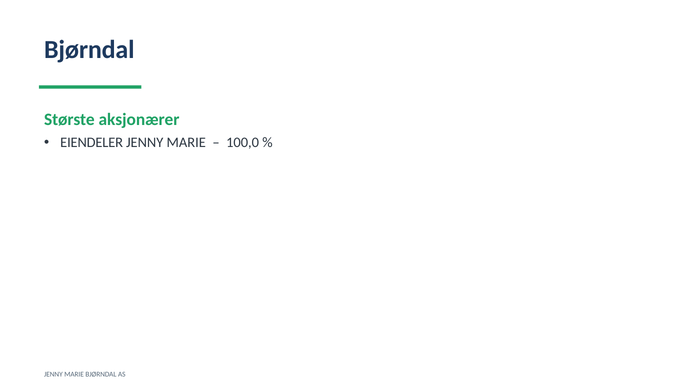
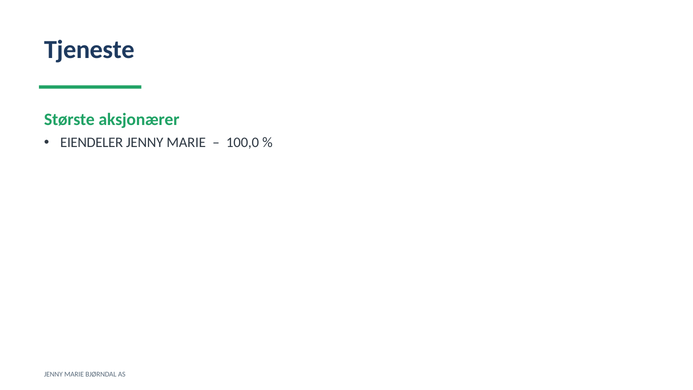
Bjørndal: Bjørndal -> Tjeneste (89, 49)
